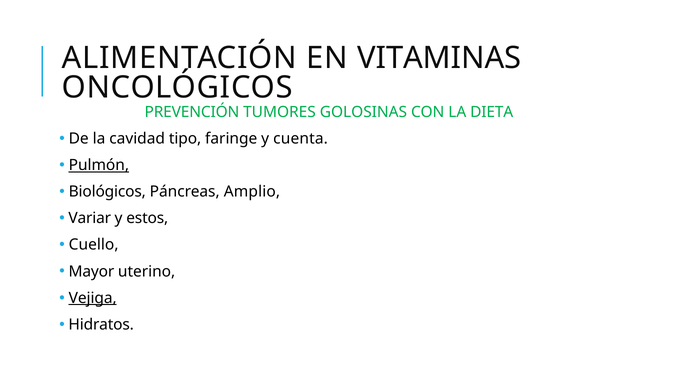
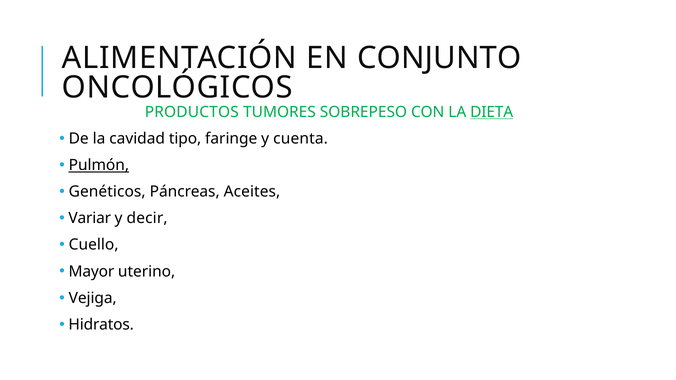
VITAMINAS: VITAMINAS -> CONJUNTO (439, 58)
PREVENCIÓN: PREVENCIÓN -> PRODUCTOS (192, 112)
GOLOSINAS: GOLOSINAS -> SOBREPESO (363, 112)
DIETA underline: none -> present (492, 112)
Biológicos: Biológicos -> Genéticos (107, 192)
Amplio: Amplio -> Aceites (252, 192)
estos: estos -> decir (147, 218)
Vejiga underline: present -> none (93, 298)
